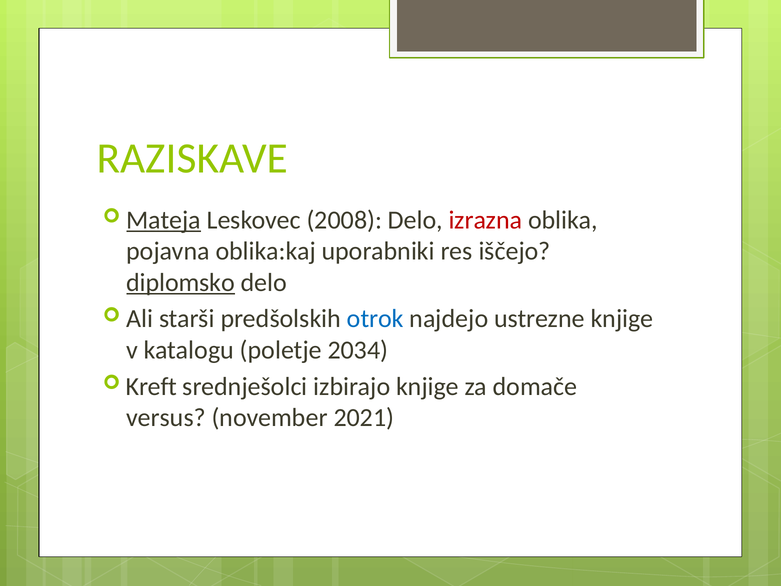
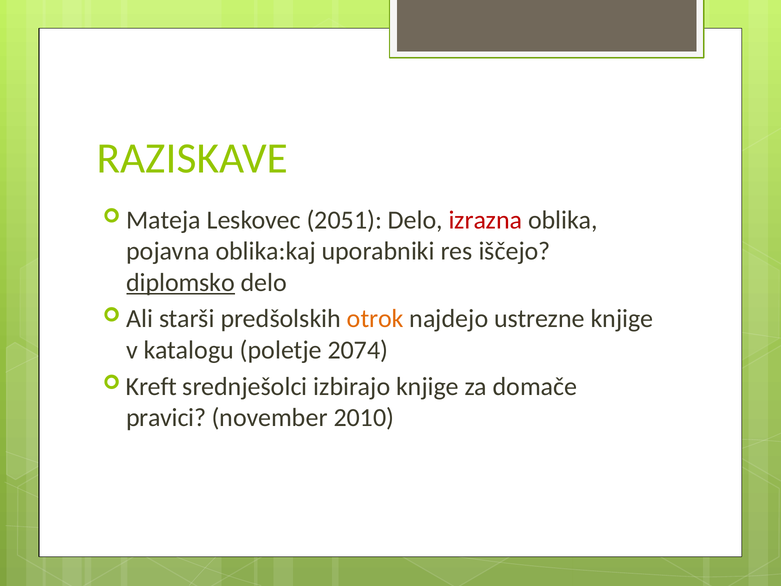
Mateja underline: present -> none (164, 220)
2008: 2008 -> 2051 (344, 220)
otrok colour: blue -> orange (375, 319)
2034: 2034 -> 2074 (358, 350)
versus: versus -> pravici (166, 418)
2021: 2021 -> 2010 (364, 418)
